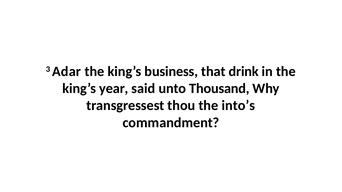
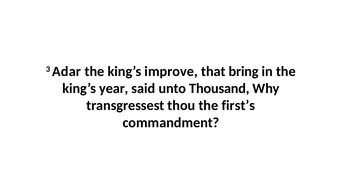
business: business -> improve (171, 72)
drink: drink -> bring (244, 72)
into’s: into’s -> first’s (238, 106)
